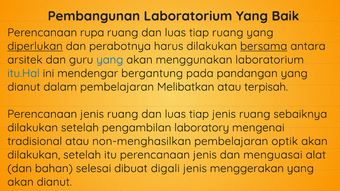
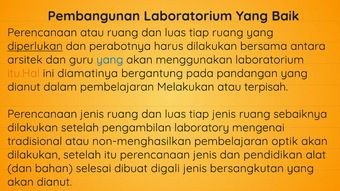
Perencanaan rupa: rupa -> atau (92, 33)
bersama underline: present -> none (264, 46)
itu.Hal colour: blue -> orange (24, 73)
mendengar: mendengar -> diamatinya (88, 73)
Melibatkan: Melibatkan -> Melakukan (186, 87)
menguasai: menguasai -> pendidikan (273, 155)
menggerakan: menggerakan -> bersangkutan (247, 169)
